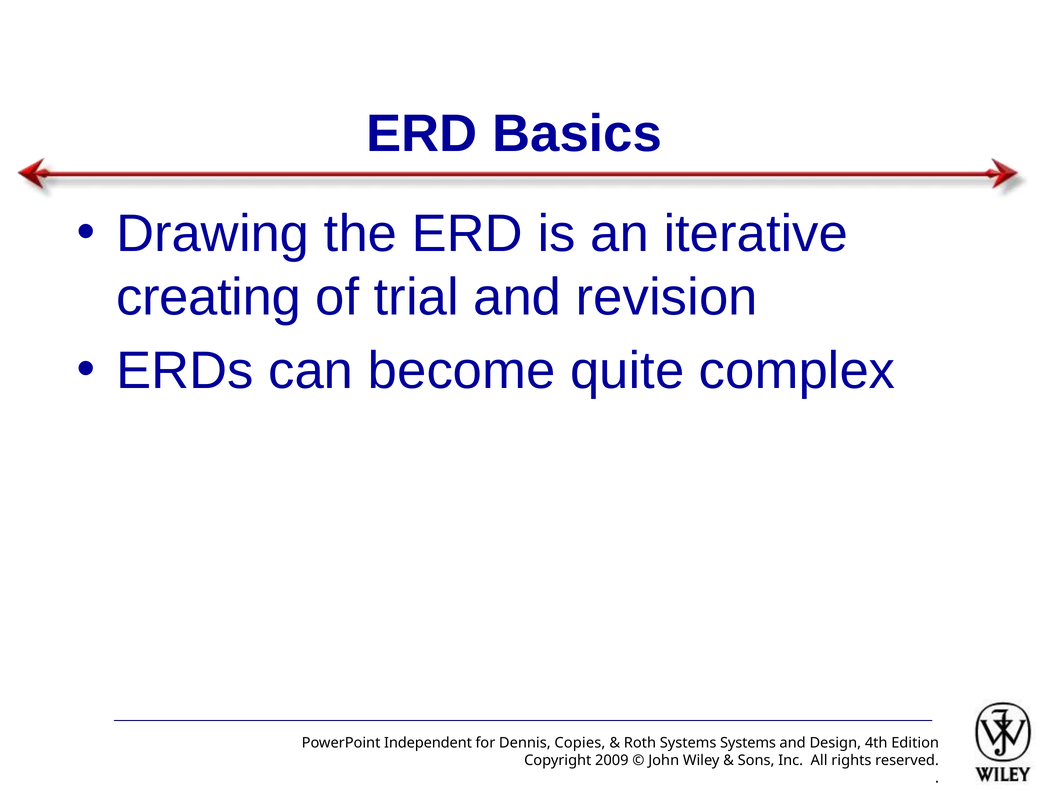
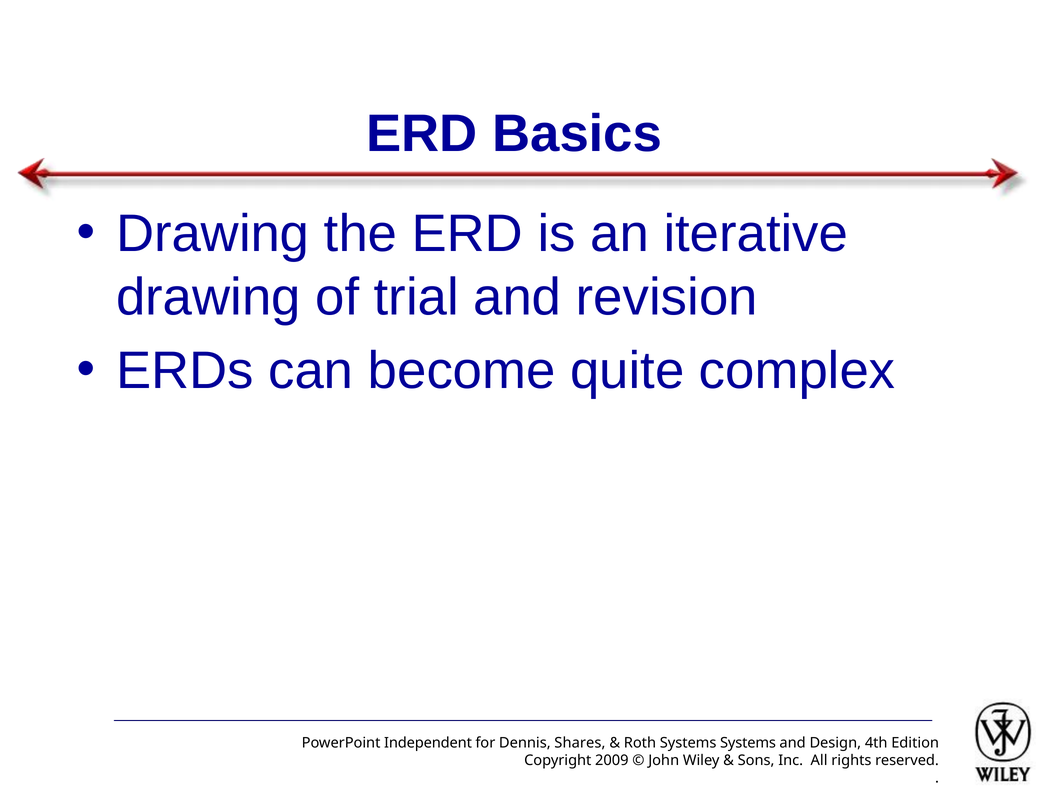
creating: creating -> drawing (208, 297)
Copies: Copies -> Shares (580, 743)
